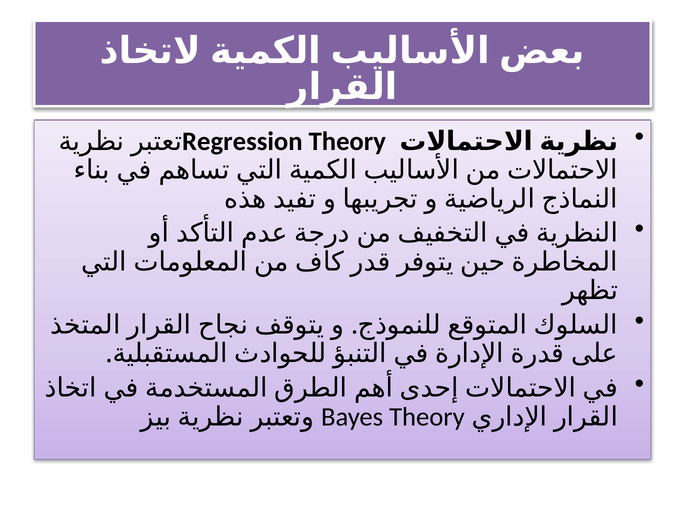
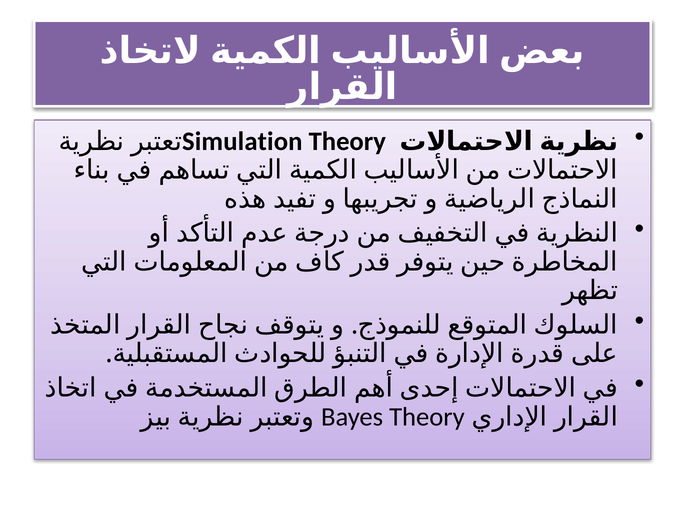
Regression: Regression -> Simulation (242, 141)
